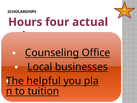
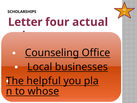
Hours: Hours -> Letter (25, 22)
tuition: tuition -> whose (43, 91)
